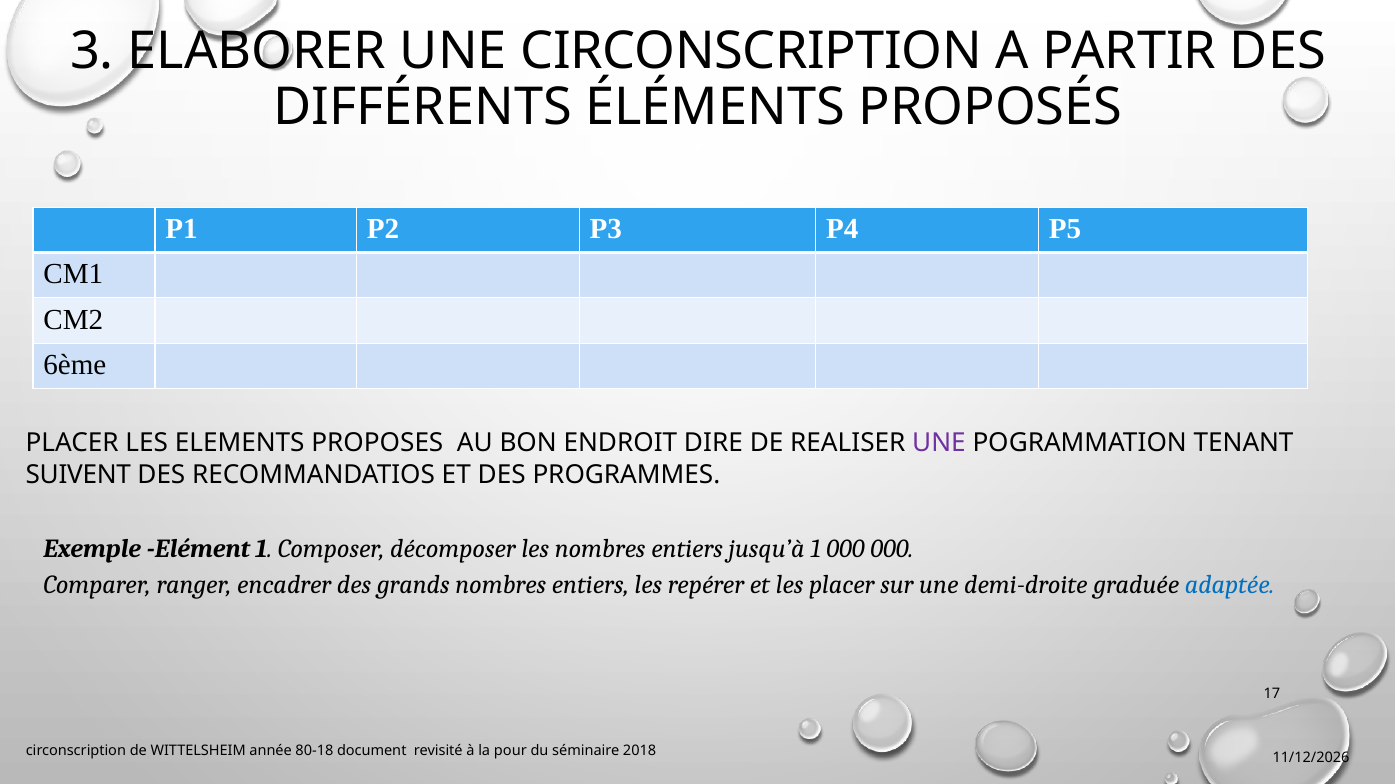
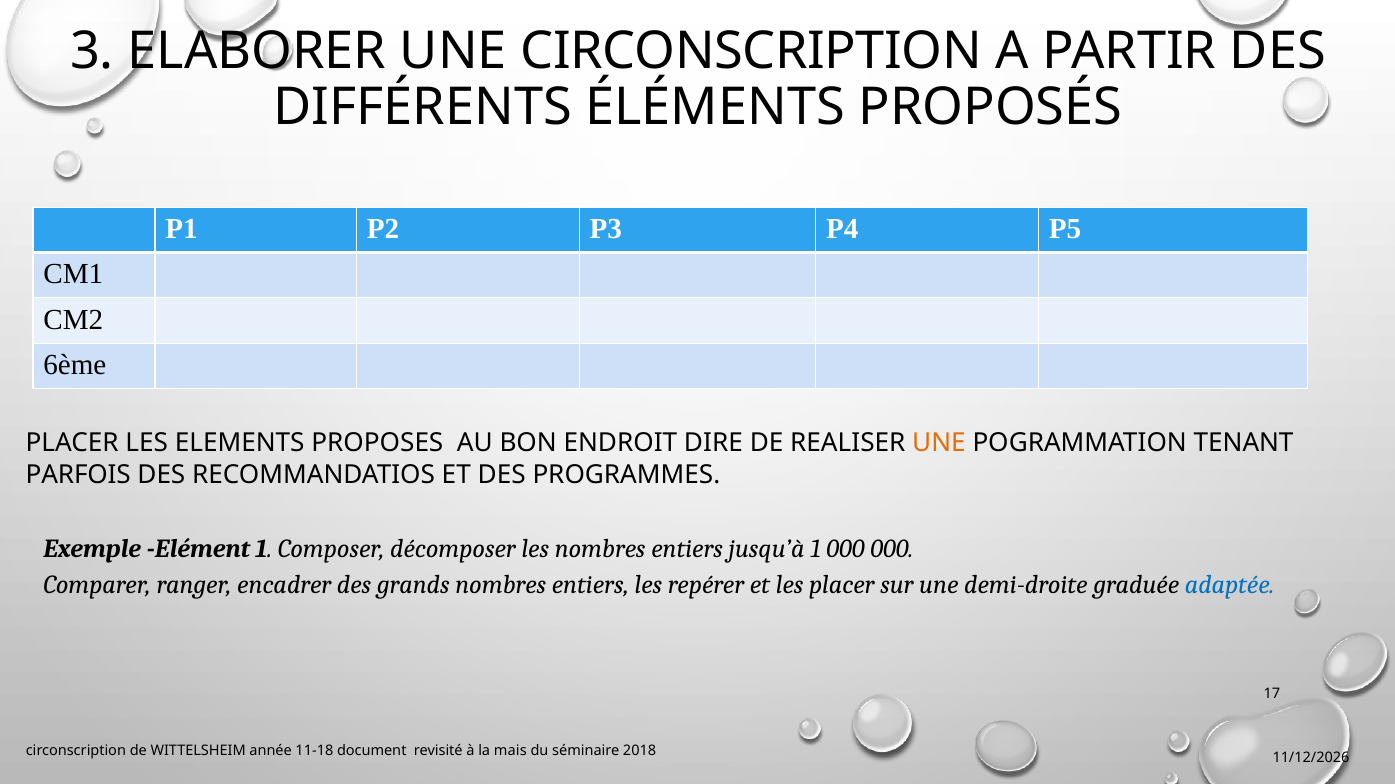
UNE colour: purple -> orange (939, 444)
SUIVENT: SUIVENT -> PARFOIS (78, 475)
80-18: 80-18 -> 11-18 (314, 752)
pour: pour -> mais (510, 752)
